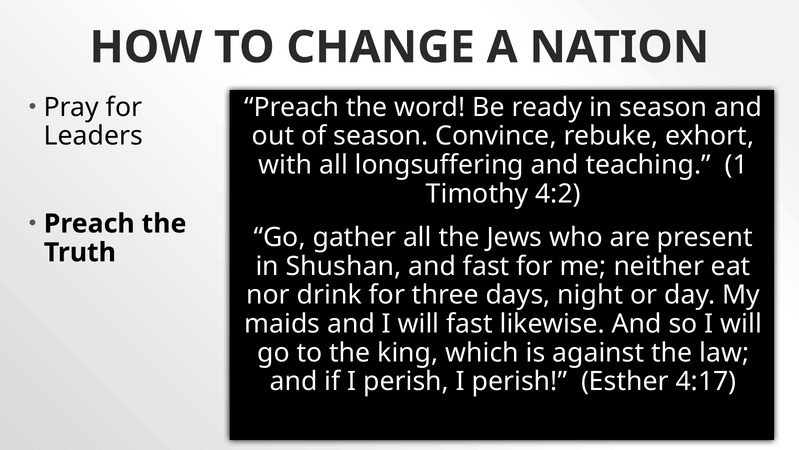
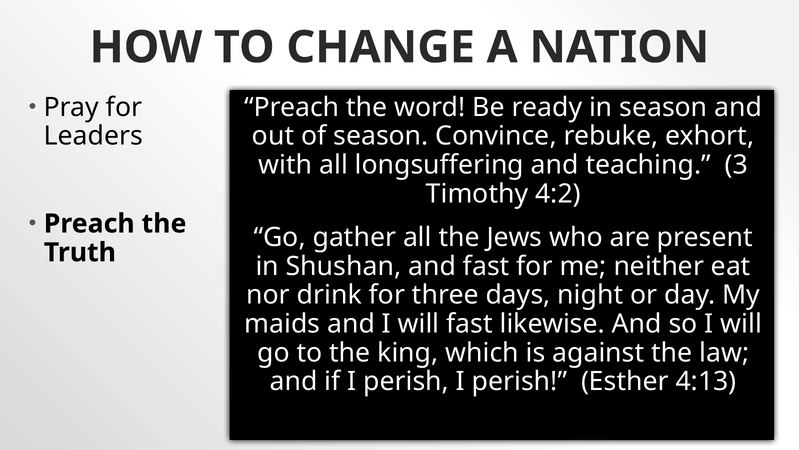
1: 1 -> 3 (736, 165)
4:17: 4:17 -> 4:13 (706, 381)
